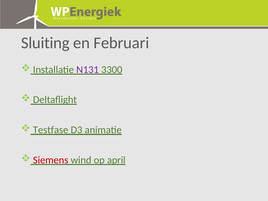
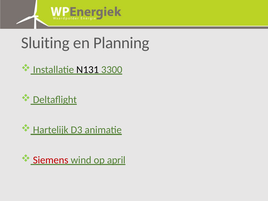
Februari: Februari -> Planning (121, 43)
N131 colour: purple -> black (88, 70)
Testfase: Testfase -> Hartelijk (51, 130)
